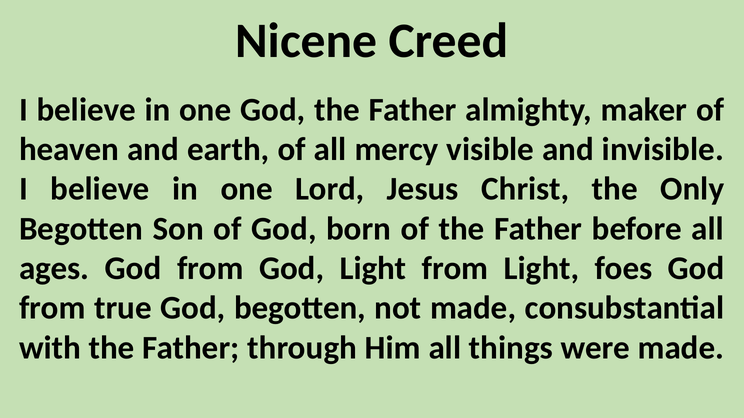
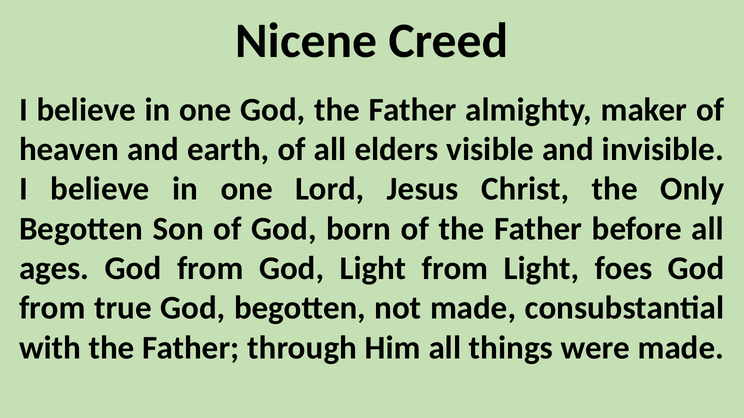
mercy: mercy -> elders (396, 150)
